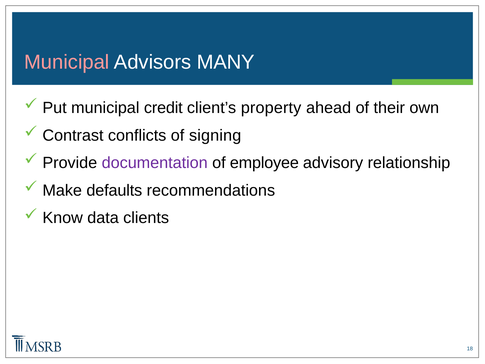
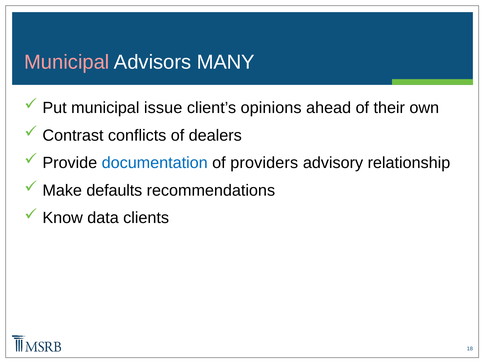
credit: credit -> issue (163, 108)
property: property -> opinions (271, 108)
signing: signing -> dealers (215, 135)
documentation colour: purple -> blue (155, 163)
employee: employee -> providers (264, 163)
